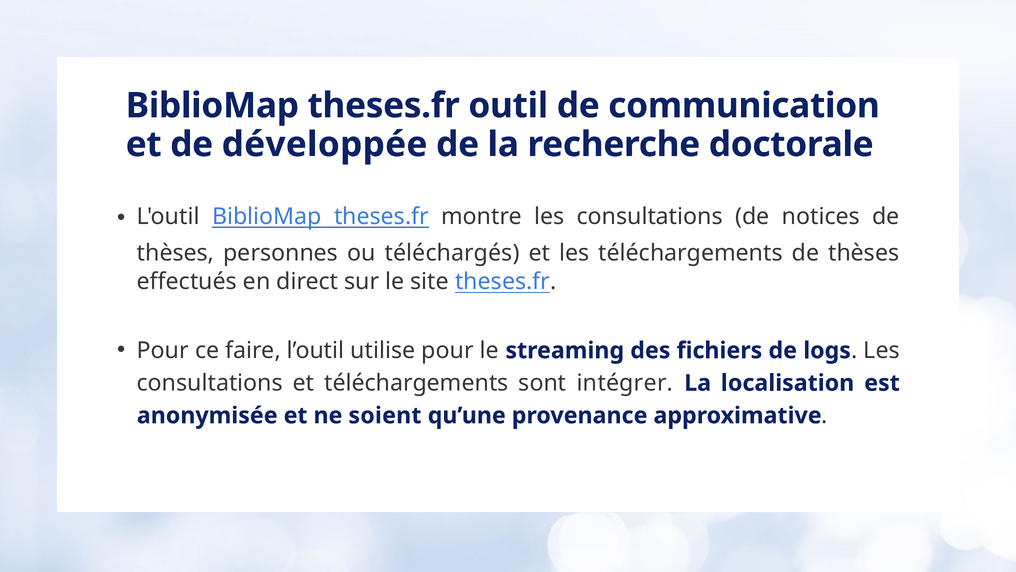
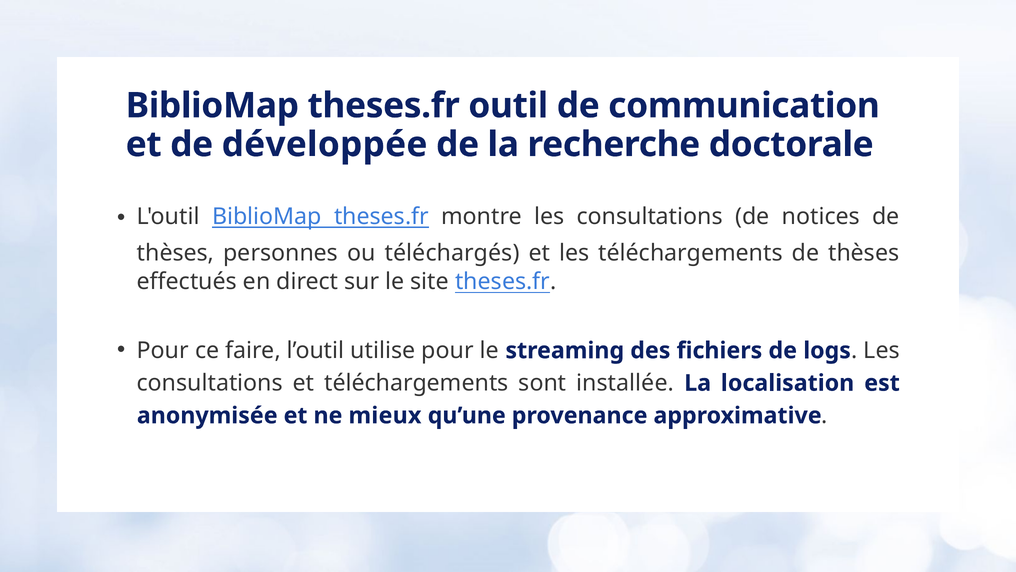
intégrer: intégrer -> installée (625, 383)
soient: soient -> mieux (385, 415)
